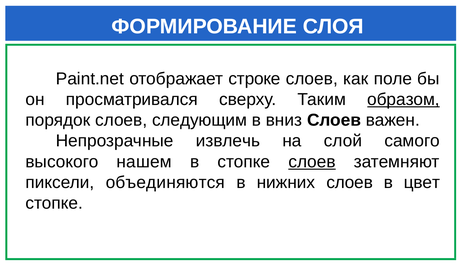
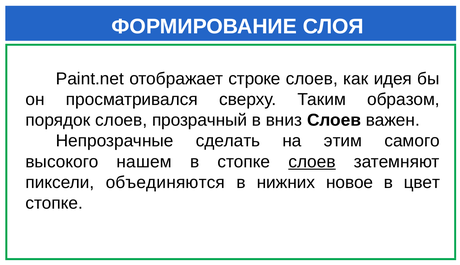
поле: поле -> идея (393, 79)
образом underline: present -> none (403, 100)
следующим: следующим -> прозрачный (200, 120)
извлечь: извлечь -> сделать (228, 141)
слой: слой -> этим (343, 141)
нижних слоев: слоев -> новое (350, 183)
